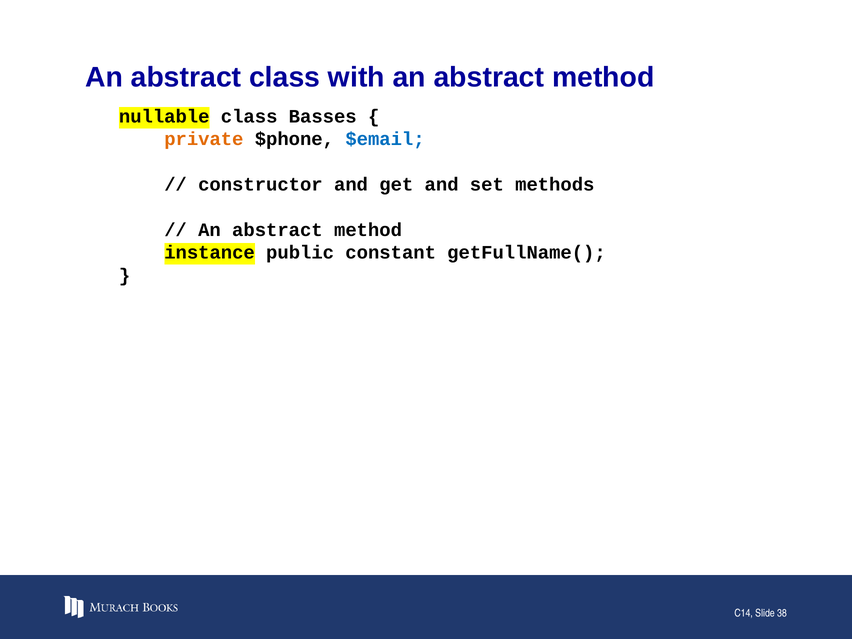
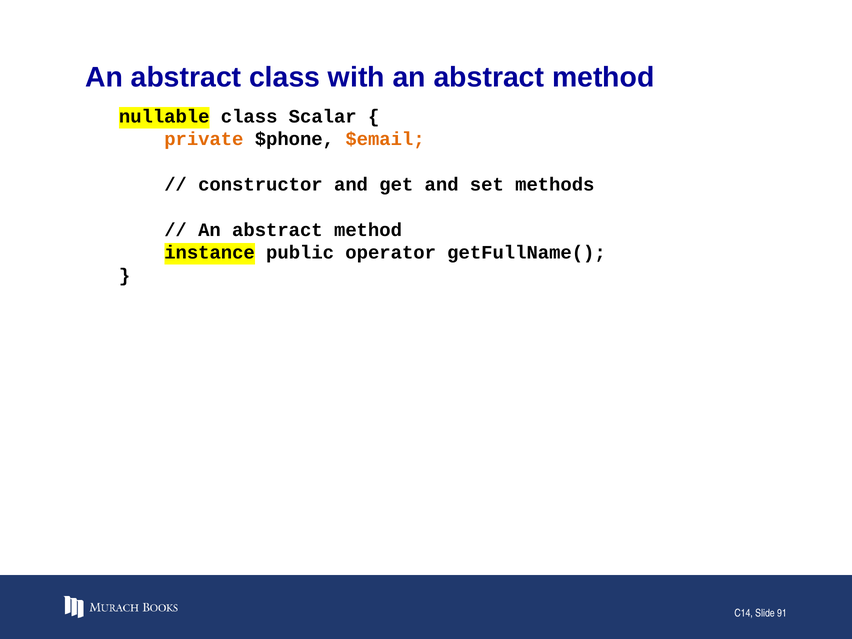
Basses: Basses -> Scalar (323, 116)
$email colour: blue -> orange (385, 139)
constant: constant -> operator (391, 253)
38: 38 -> 91 (782, 613)
